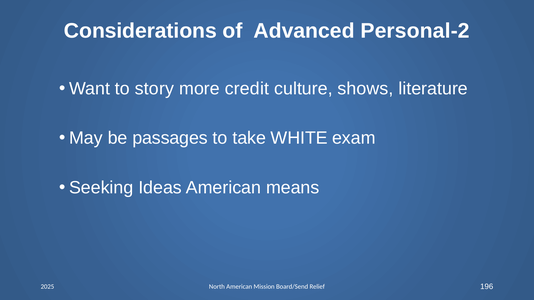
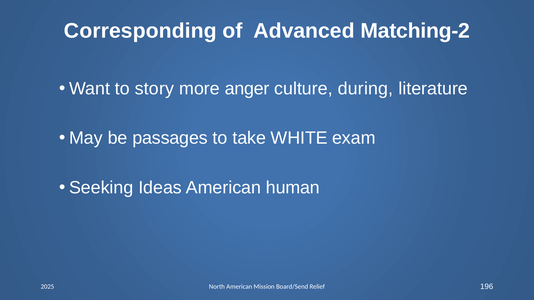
Considerations: Considerations -> Corresponding (140, 31)
Personal-2: Personal-2 -> Matching-2 (415, 31)
credit: credit -> anger (247, 89)
shows: shows -> during (365, 89)
means: means -> human (293, 188)
